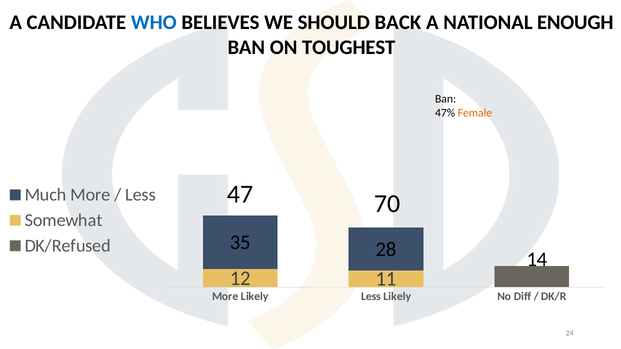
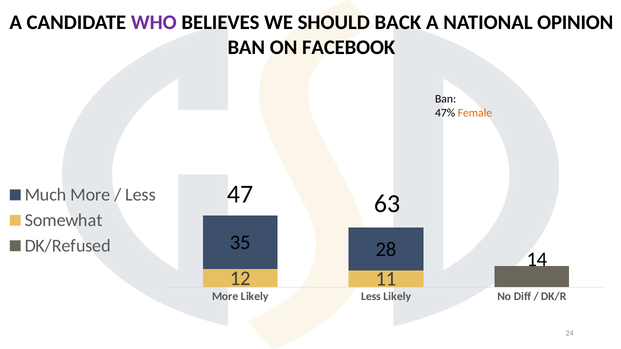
WHO colour: blue -> purple (154, 23)
ENOUGH: ENOUGH -> OPINION (575, 23)
TOUGHEST: TOUGHEST -> FACEBOOK (349, 47)
70: 70 -> 63 (387, 204)
